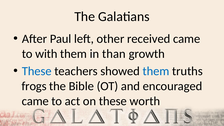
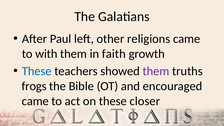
received: received -> religions (149, 39)
than: than -> faith (114, 54)
them colour: blue -> purple (156, 71)
worth: worth -> closer (145, 101)
